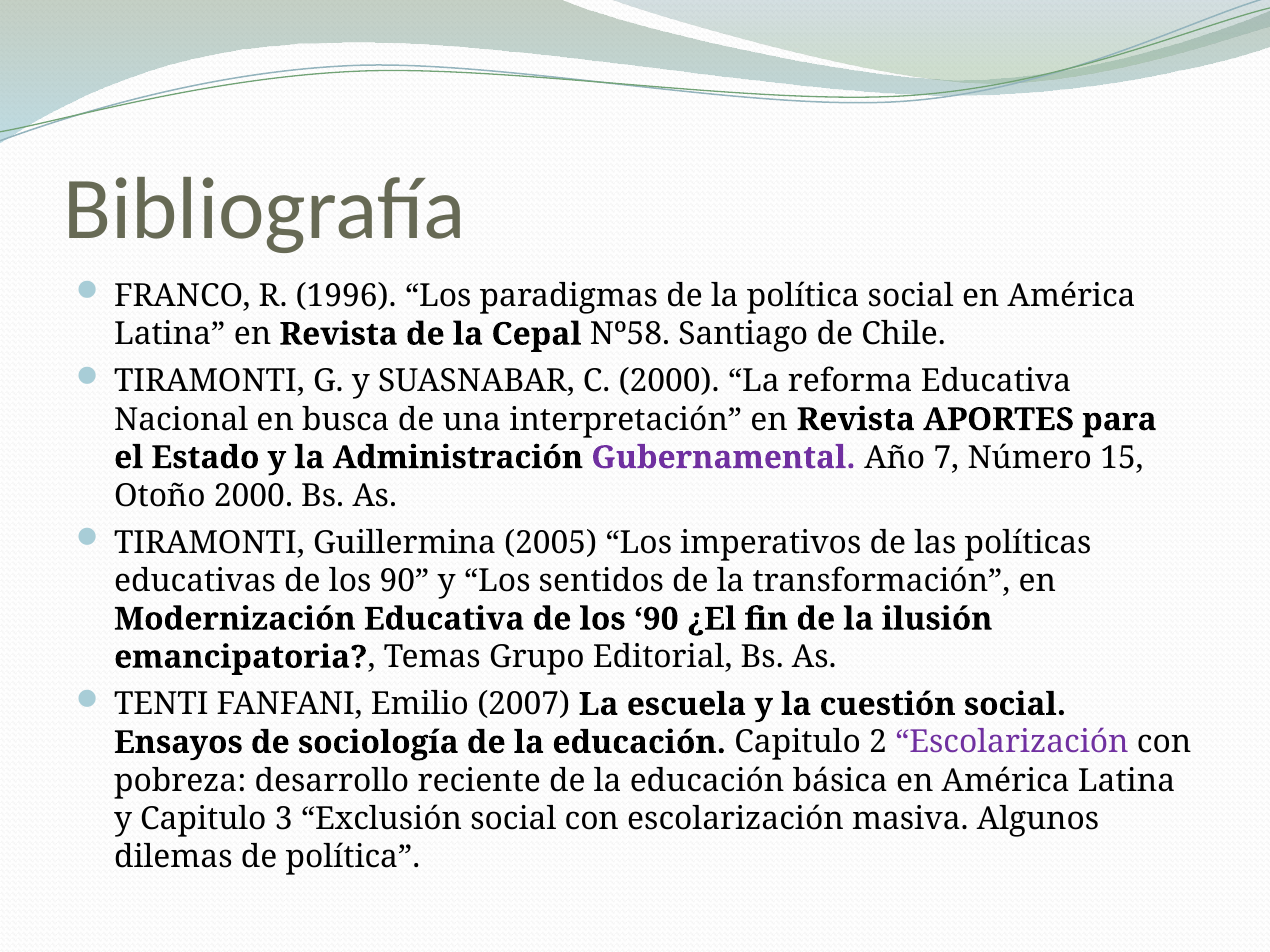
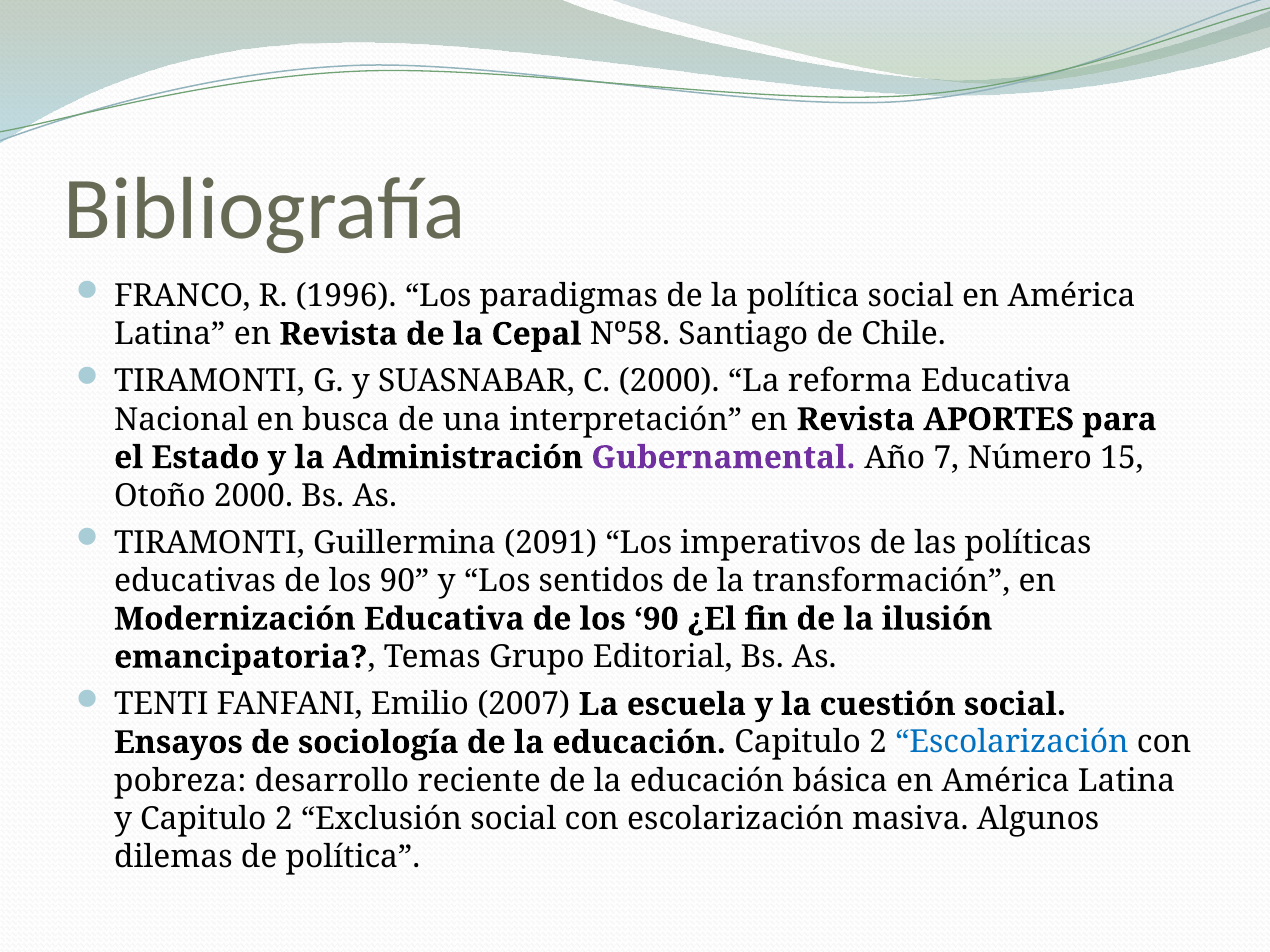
2005: 2005 -> 2091 (551, 543)
Escolarización colour: purple -> blue (1012, 743)
y Capitulo 3: 3 -> 2 (284, 819)
